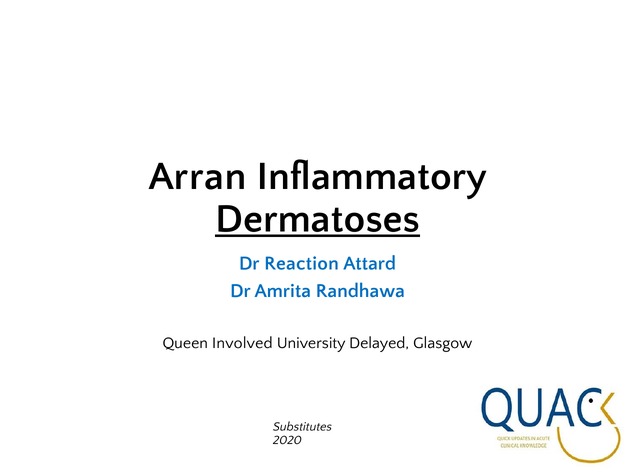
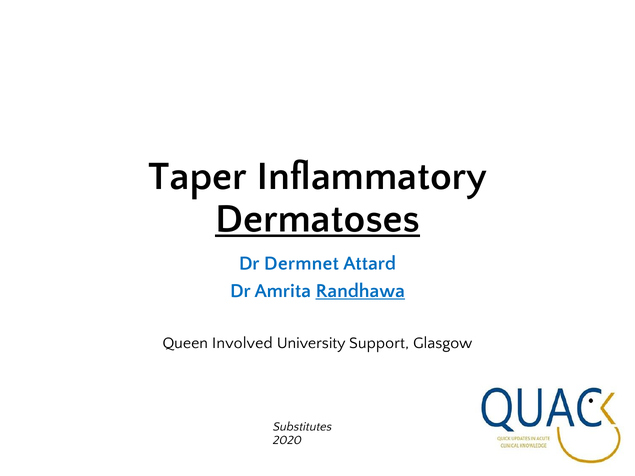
Arran: Arran -> Taper (198, 176)
Reaction: Reaction -> Dermnet (301, 264)
Randhawa underline: none -> present (360, 291)
Delayed: Delayed -> Support (379, 343)
